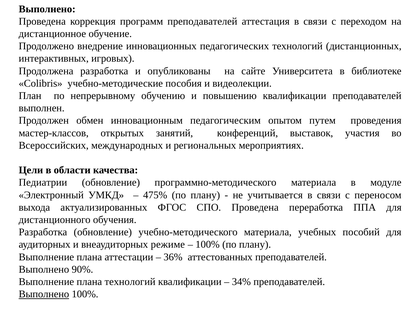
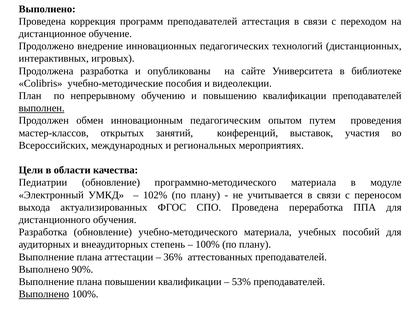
выполнен underline: none -> present (42, 108)
475%: 475% -> 102% (155, 195)
режиме: режиме -> степень (168, 245)
плана технологий: технологий -> повышении (130, 282)
34%: 34% -> 53% (241, 282)
